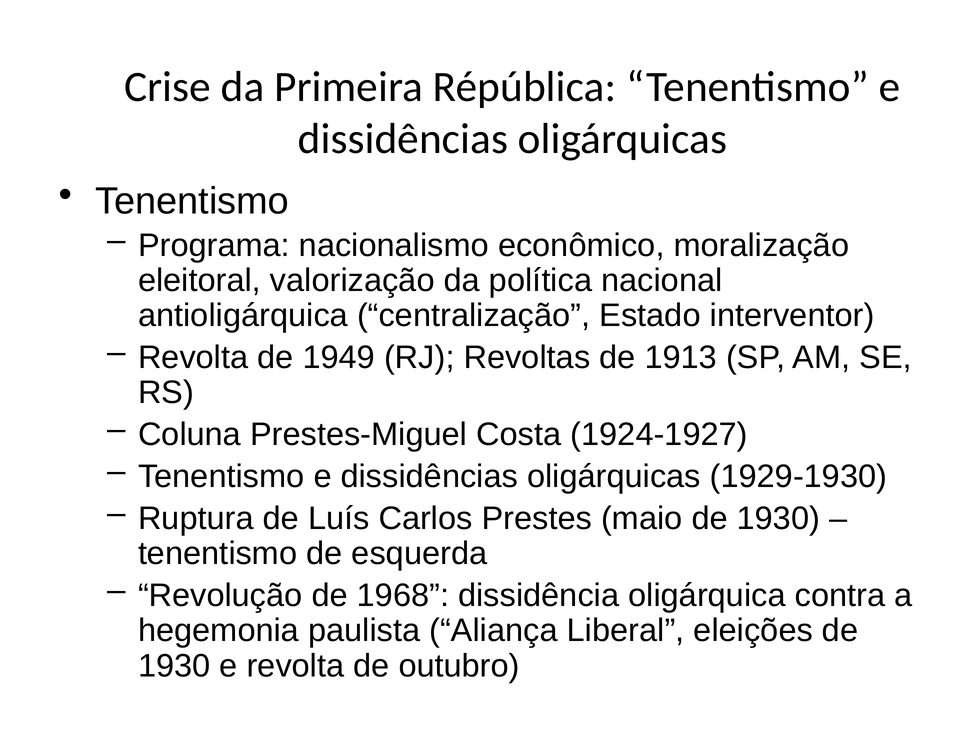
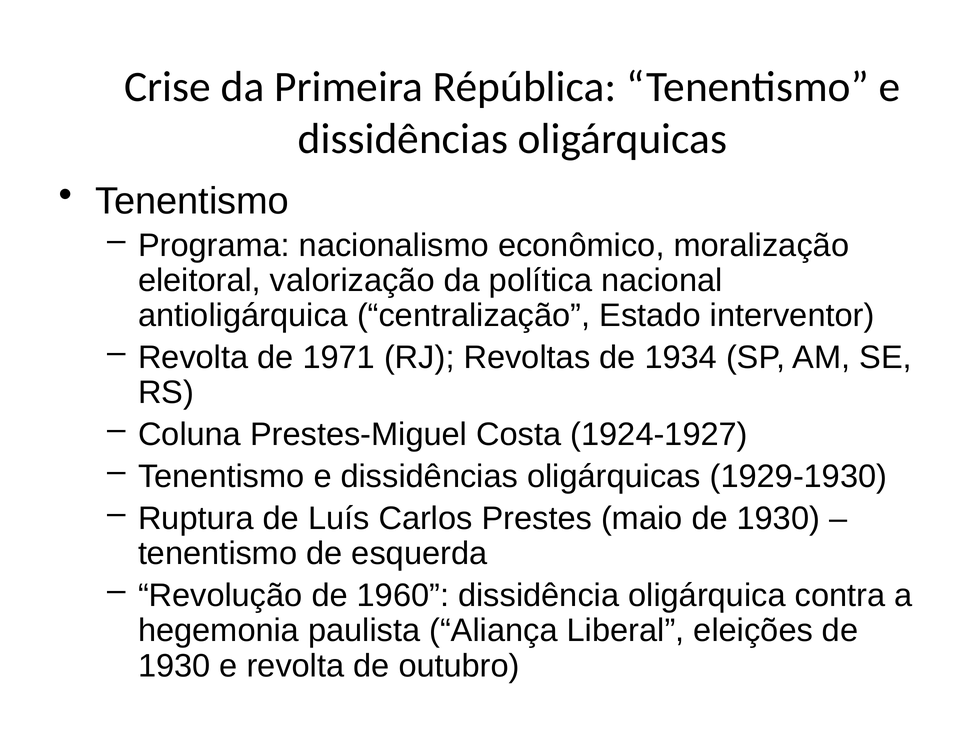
1949: 1949 -> 1971 (339, 358)
1913: 1913 -> 1934 (681, 358)
1968: 1968 -> 1960 (403, 596)
